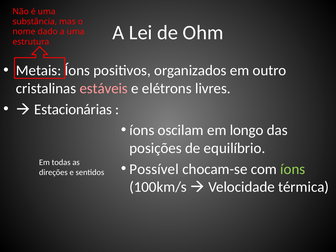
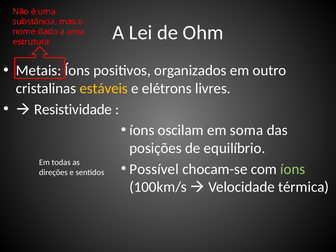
estáveis colour: pink -> yellow (104, 88)
Estacionárias: Estacionárias -> Resistividade (73, 109)
longo: longo -> soma (247, 130)
